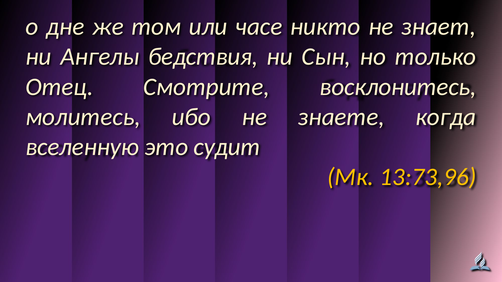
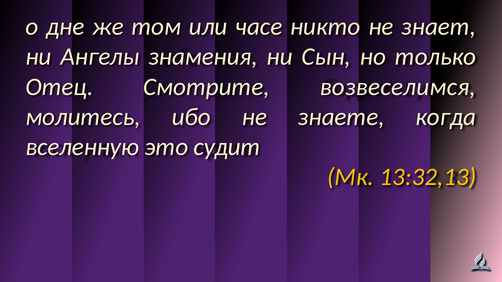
бедствия: бедствия -> знамения (203, 57)
восклонитесь: восклонитесь -> возвеселимся (398, 87)
13:73,96: 13:73,96 -> 13:32,13 (428, 177)
